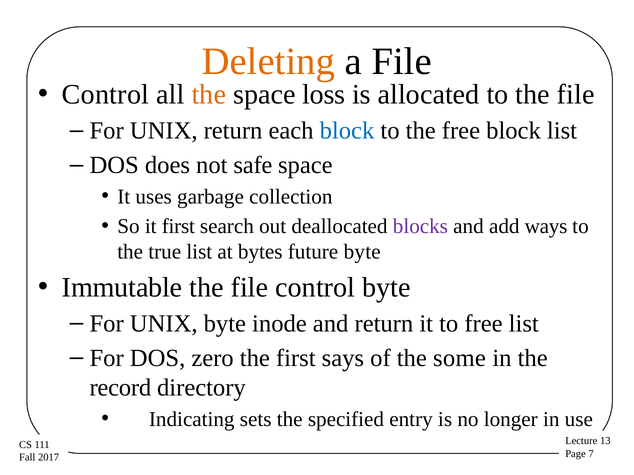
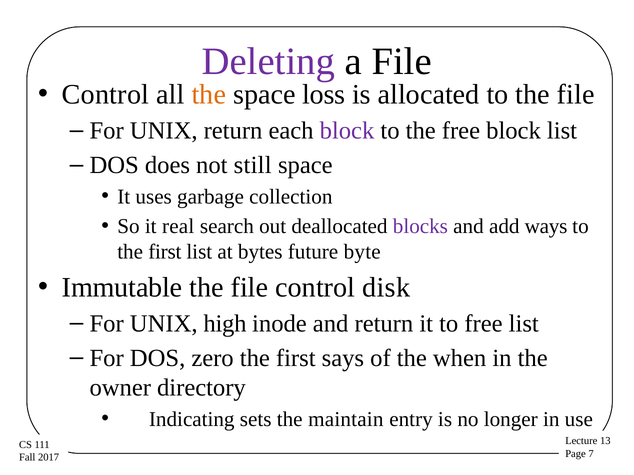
Deleting colour: orange -> purple (268, 61)
block colour: blue -> purple (347, 131)
safe: safe -> still (253, 165)
it first: first -> real (178, 226)
true: true -> first (165, 252)
control byte: byte -> disk (386, 288)
UNIX byte: byte -> high (225, 324)
some: some -> when (460, 359)
record: record -> owner (120, 388)
specified: specified -> maintain (346, 420)
